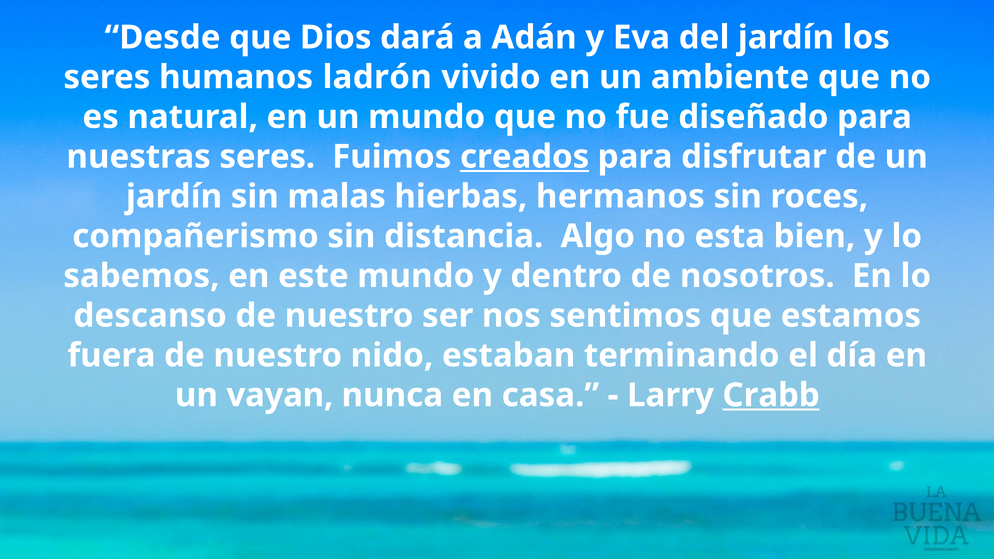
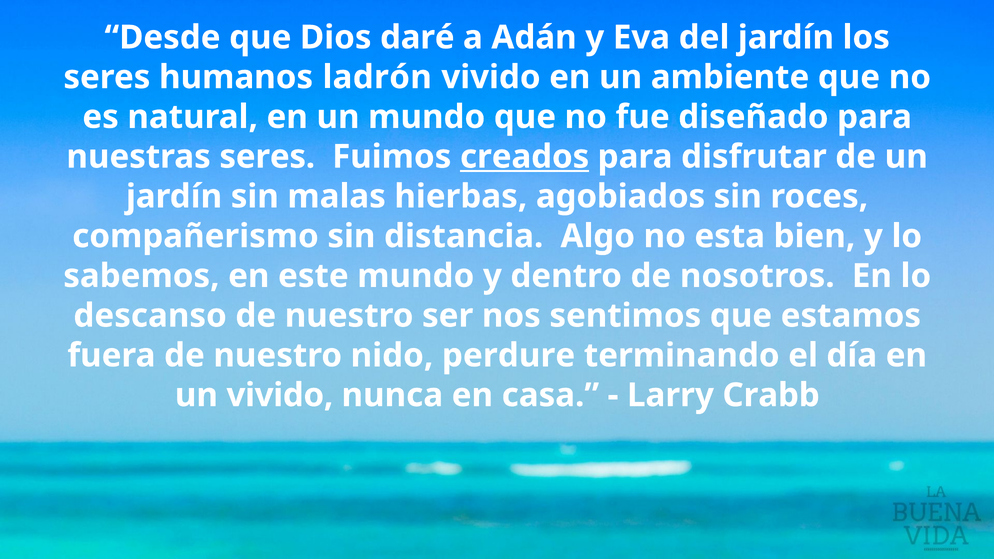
dará: dará -> daré (417, 37)
hermanos: hermanos -> agobiados (621, 197)
estaban: estaban -> perdure (509, 356)
un vayan: vayan -> vivido (280, 395)
Crabb underline: present -> none (771, 395)
